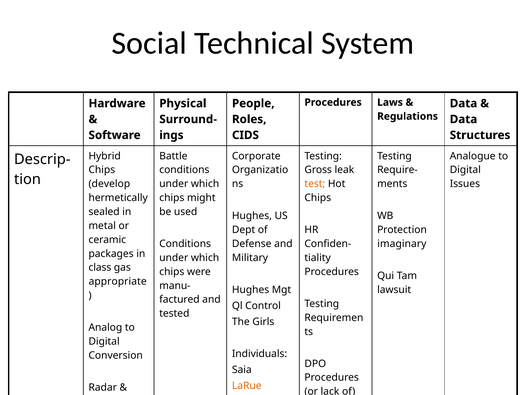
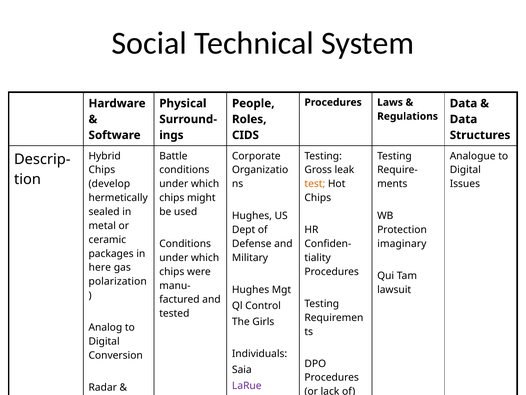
class: class -> here (100, 267)
appropriate: appropriate -> polarization (118, 281)
LaRue colour: orange -> purple (247, 385)
